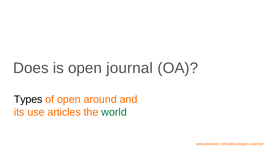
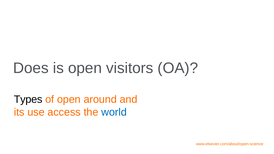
journal: journal -> visitors (130, 68)
articles: articles -> access (64, 112)
world colour: green -> blue (114, 112)
